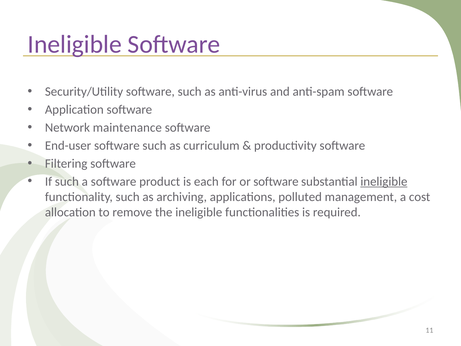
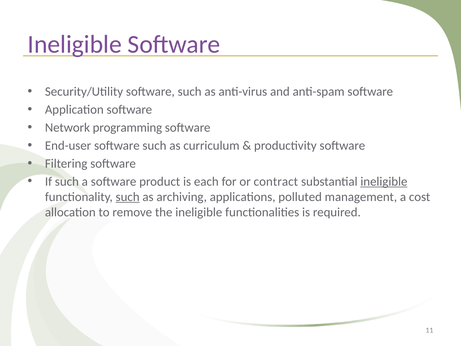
maintenance: maintenance -> programming (127, 127)
or software: software -> contract (276, 181)
such underline: none -> present (128, 197)
